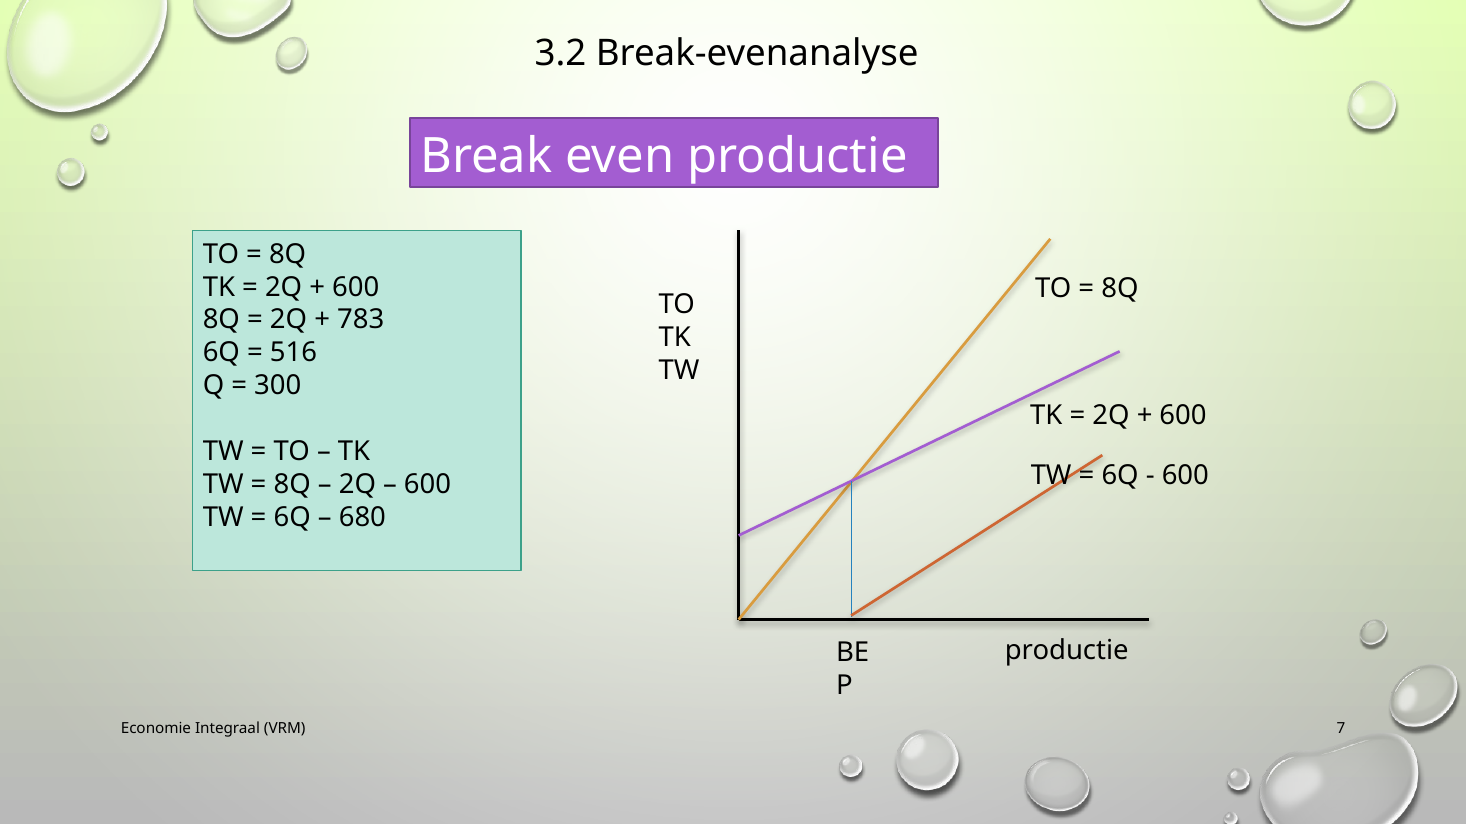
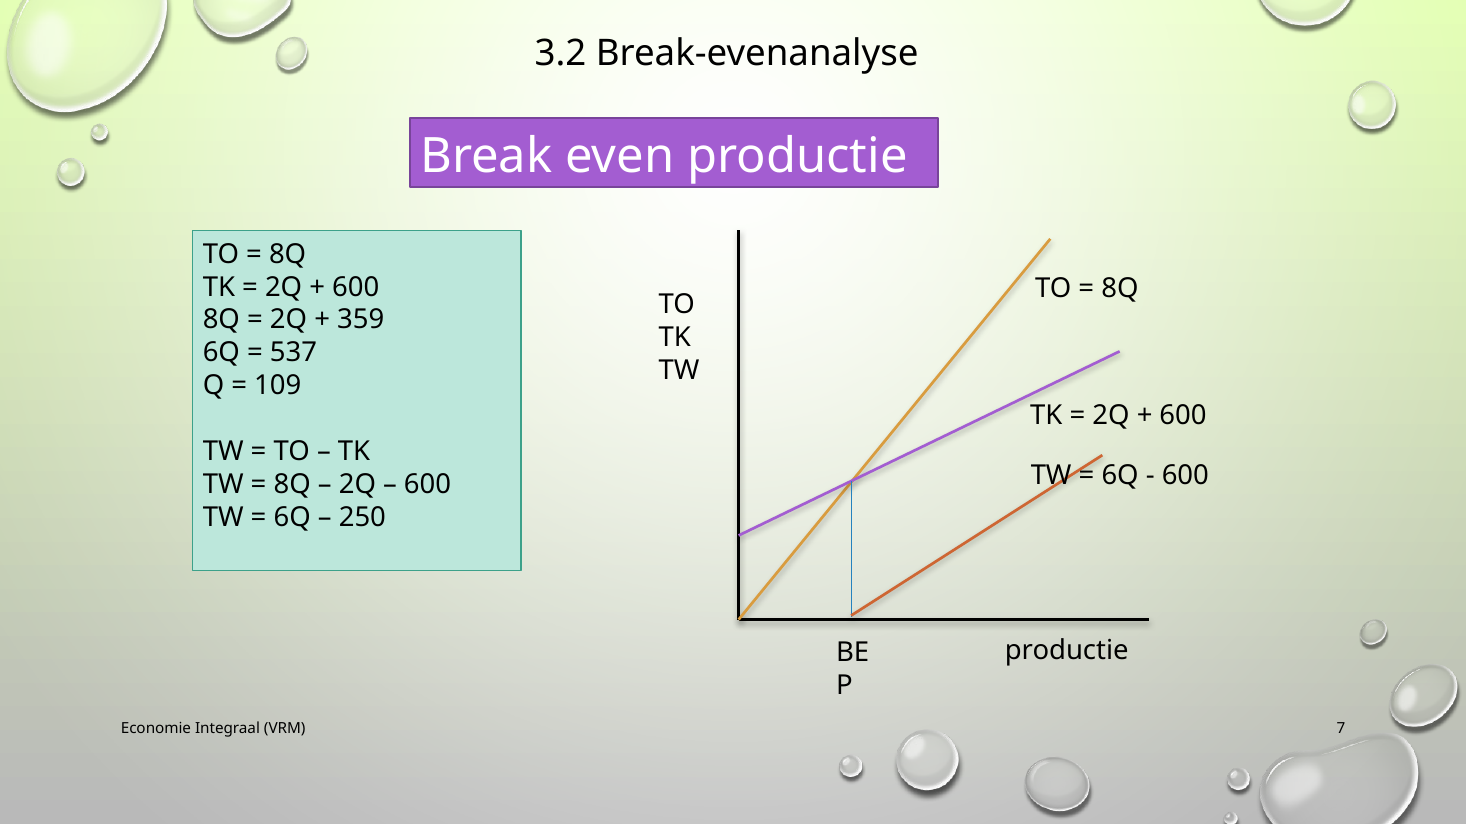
783: 783 -> 359 (361, 320)
516: 516 -> 537 (294, 353)
300: 300 -> 109 (278, 386)
680: 680 -> 250 (362, 518)
